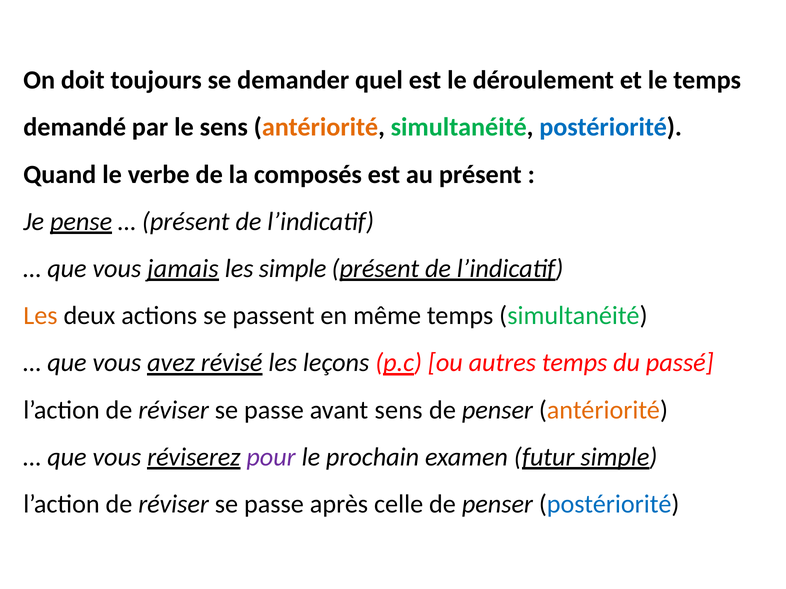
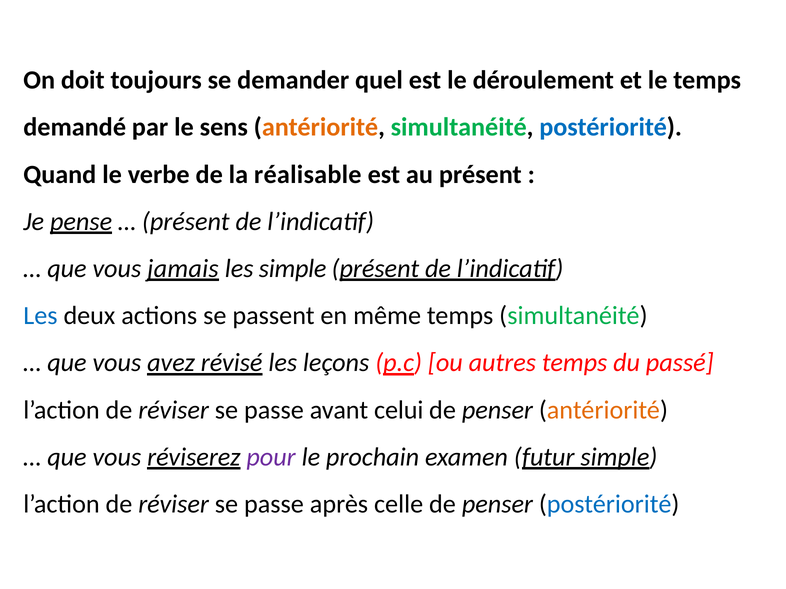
composés: composés -> réalisable (308, 175)
Les colour: orange -> blue (40, 316)
avant sens: sens -> celui (399, 410)
